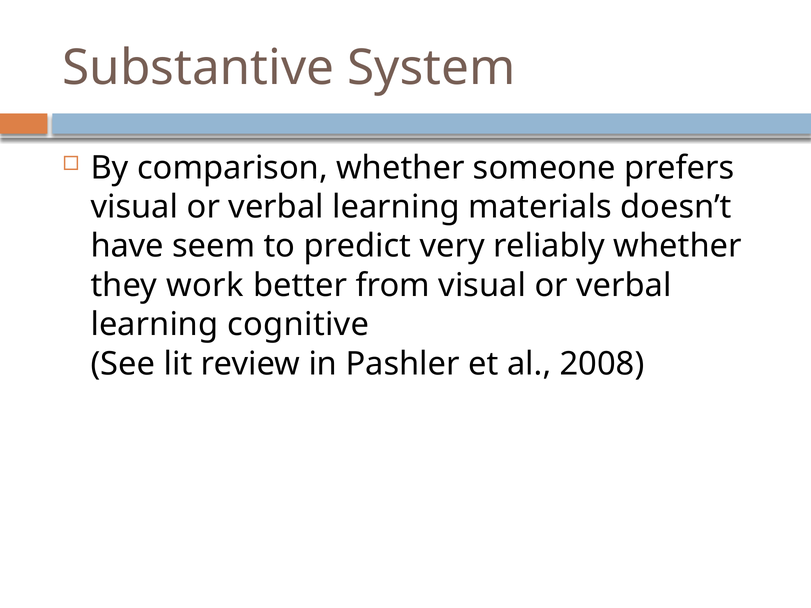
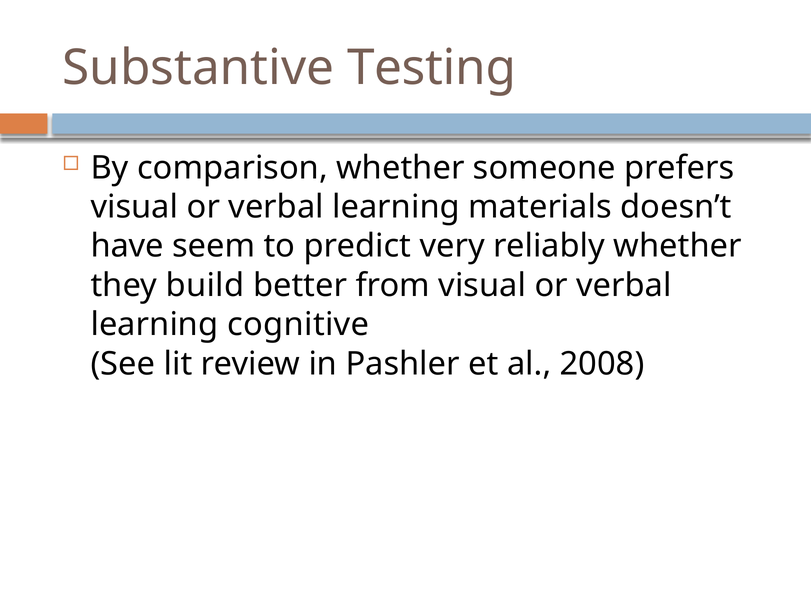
System: System -> Testing (432, 68)
work: work -> build (205, 286)
